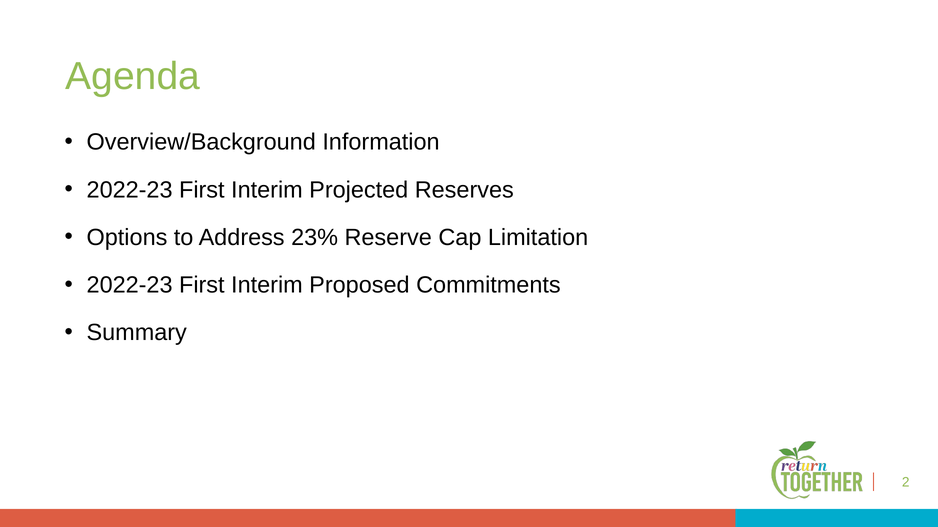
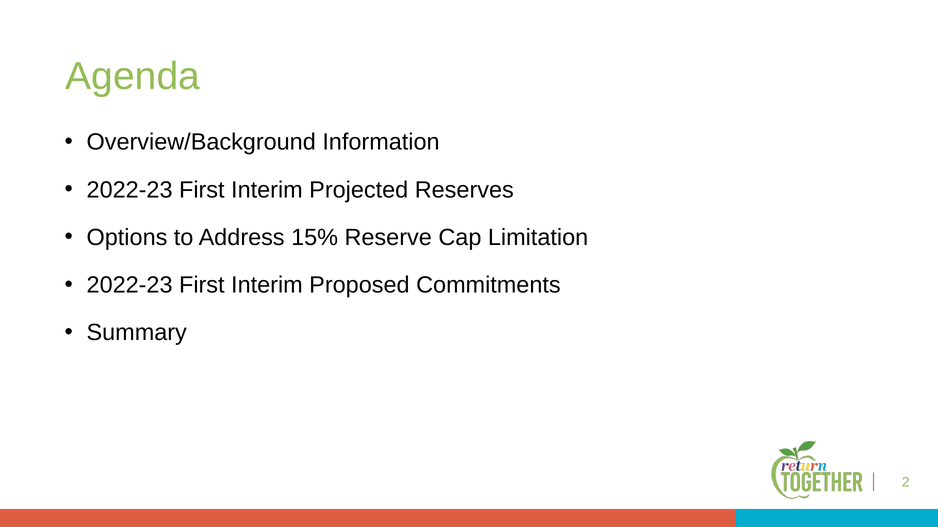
23%: 23% -> 15% (315, 238)
